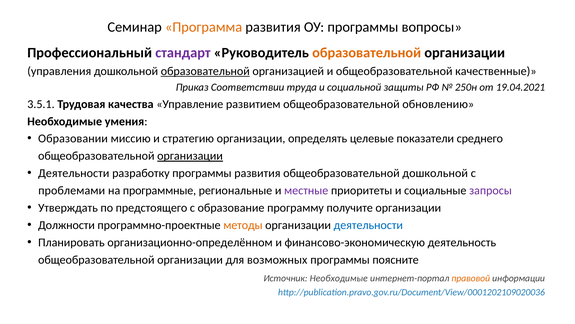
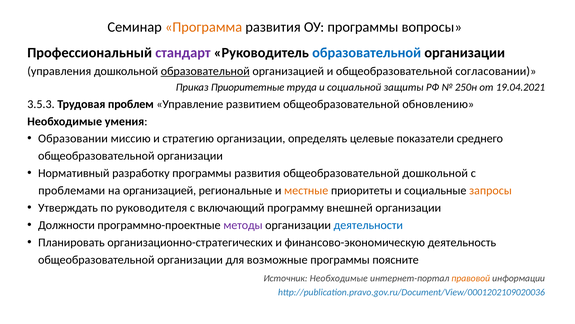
образовательной colour: orange -> blue (367, 53)
качественные: качественные -> согласовании (496, 71)
Соответствии: Соответствии -> Приоритетные (248, 87)
3.5.1: 3.5.1 -> 3.5.3 (41, 104)
качества: качества -> проблем (131, 104)
организации underline: present -> none (190, 156)
Деятельности: Деятельности -> Нормативный (74, 173)
на программные: программные -> организацией (160, 190)
местные colour: purple -> orange (306, 190)
запросы colour: purple -> orange (490, 190)
предстоящего: предстоящего -> руководителя (151, 208)
образование: образование -> включающий (231, 208)
получите: получите -> внешней (350, 208)
методы colour: orange -> purple (243, 225)
организационно-определённом: организационно-определённом -> организационно-стратегических (190, 242)
возможных: возможных -> возможные (277, 259)
